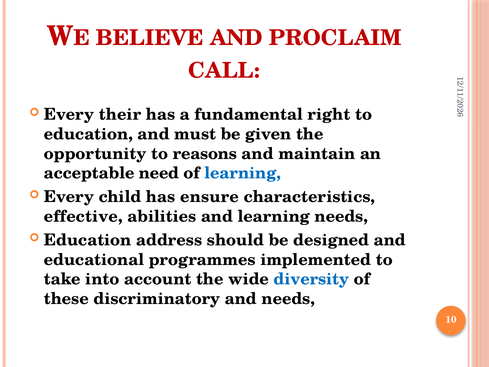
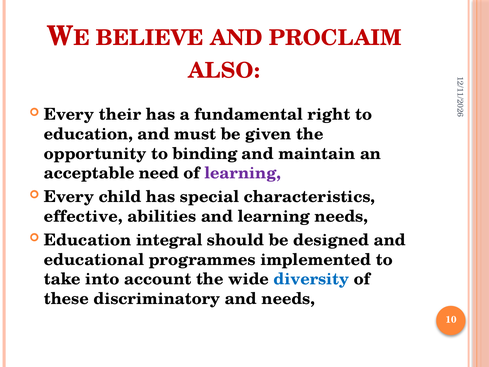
CALL: CALL -> ALSO (224, 71)
reasons: reasons -> binding (205, 154)
learning colour: blue -> purple (243, 173)
ensure: ensure -> special (210, 197)
address: address -> integral (169, 240)
